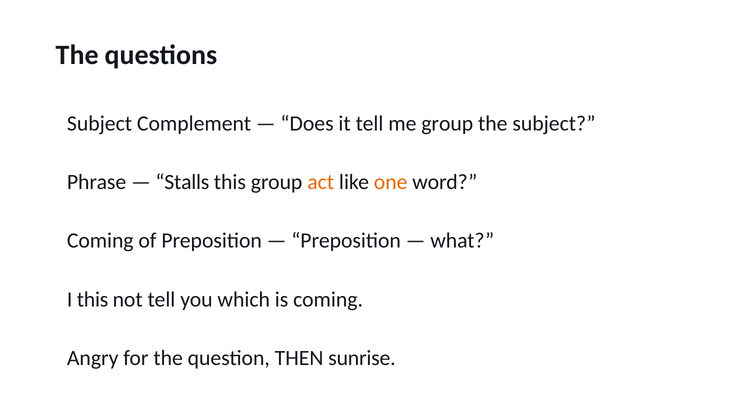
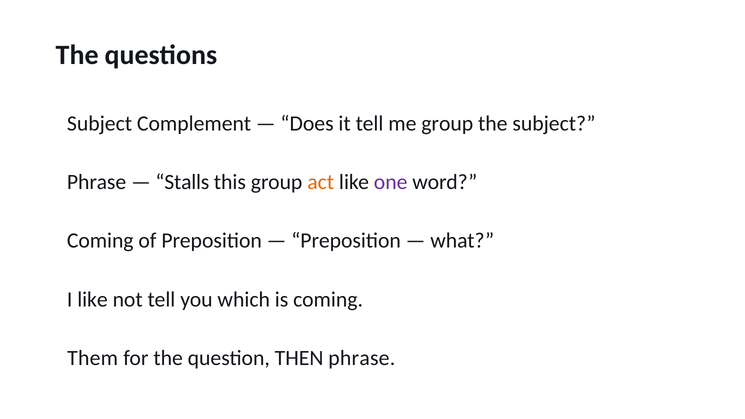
one colour: orange -> purple (391, 182)
I this: this -> like (92, 299)
Angry: Angry -> Them (93, 358)
THEN sunrise: sunrise -> phrase (362, 358)
